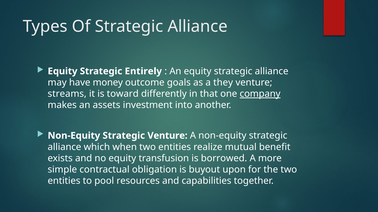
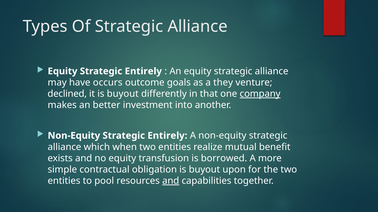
money: money -> occurs (108, 83)
streams: streams -> declined (67, 94)
it is toward: toward -> buyout (123, 94)
assets: assets -> better (107, 105)
Non-Equity Strategic Venture: Venture -> Entirely (167, 136)
and underline: none -> present (171, 181)
